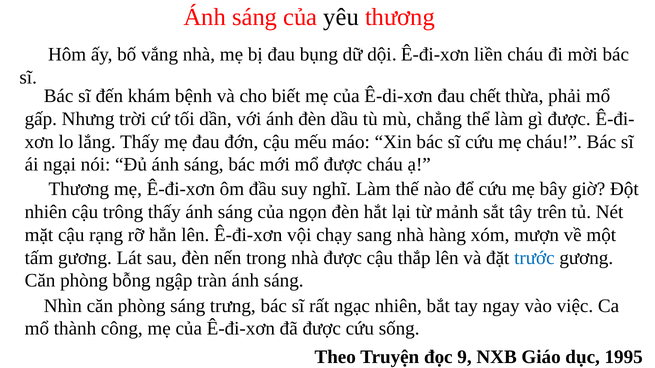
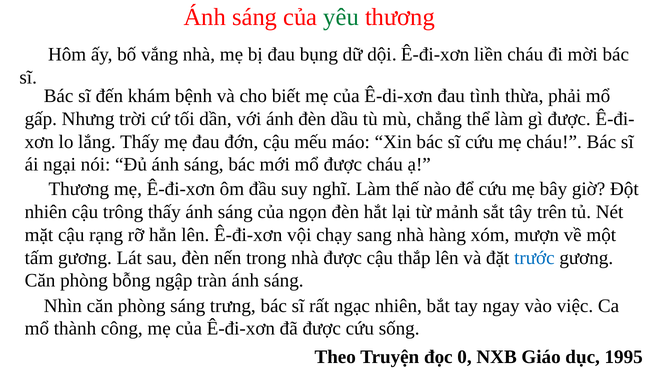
yêu colour: black -> green (341, 17)
chết: chết -> tình (485, 96)
9: 9 -> 0 (465, 357)
